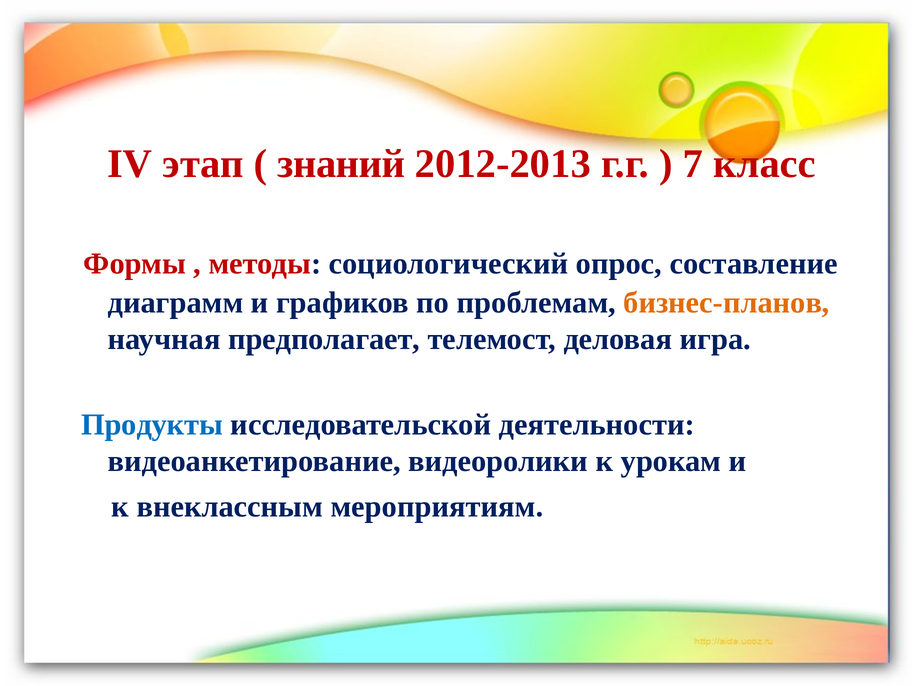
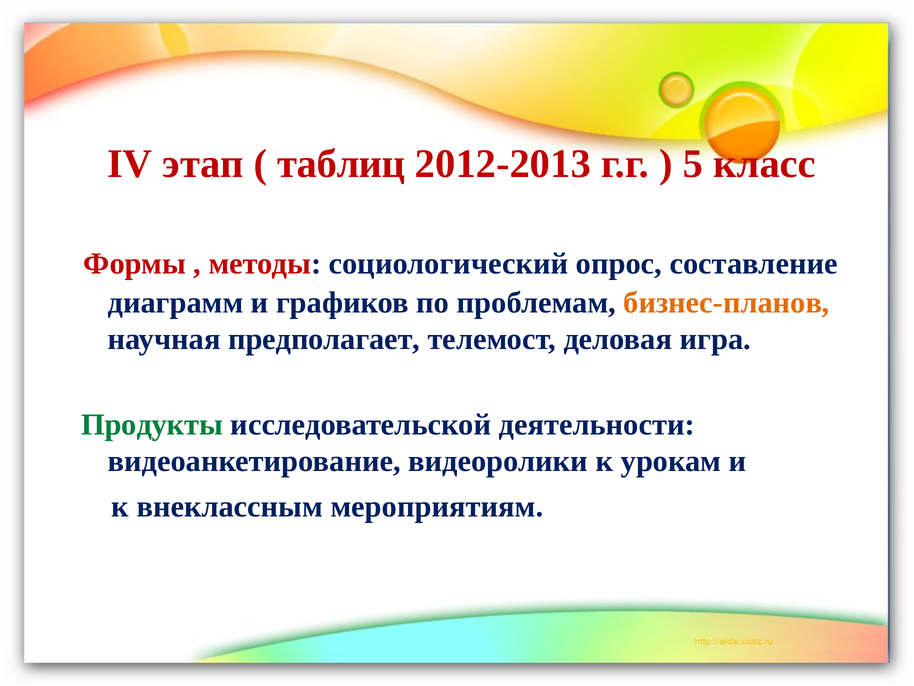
знаний: знаний -> таблиц (341, 163)
7: 7 -> 5 (693, 163)
Продукты colour: blue -> green (152, 424)
